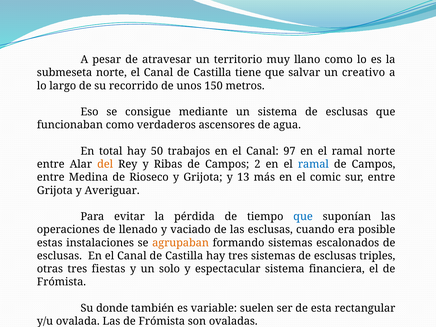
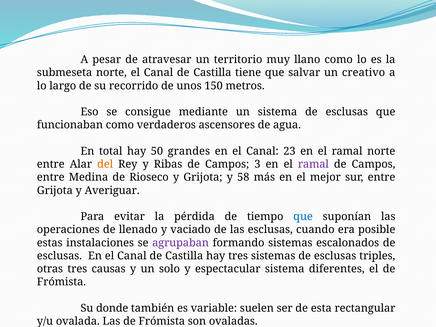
trabajos: trabajos -> grandes (189, 151)
97: 97 -> 23 (289, 151)
2: 2 -> 3 (257, 164)
ramal colour: blue -> purple (313, 164)
13: 13 -> 58 (243, 177)
comic: comic -> mejor (325, 177)
agrupaban colour: orange -> purple (181, 243)
fiestas: fiestas -> causas (109, 269)
financiera: financiera -> diferentes (337, 269)
